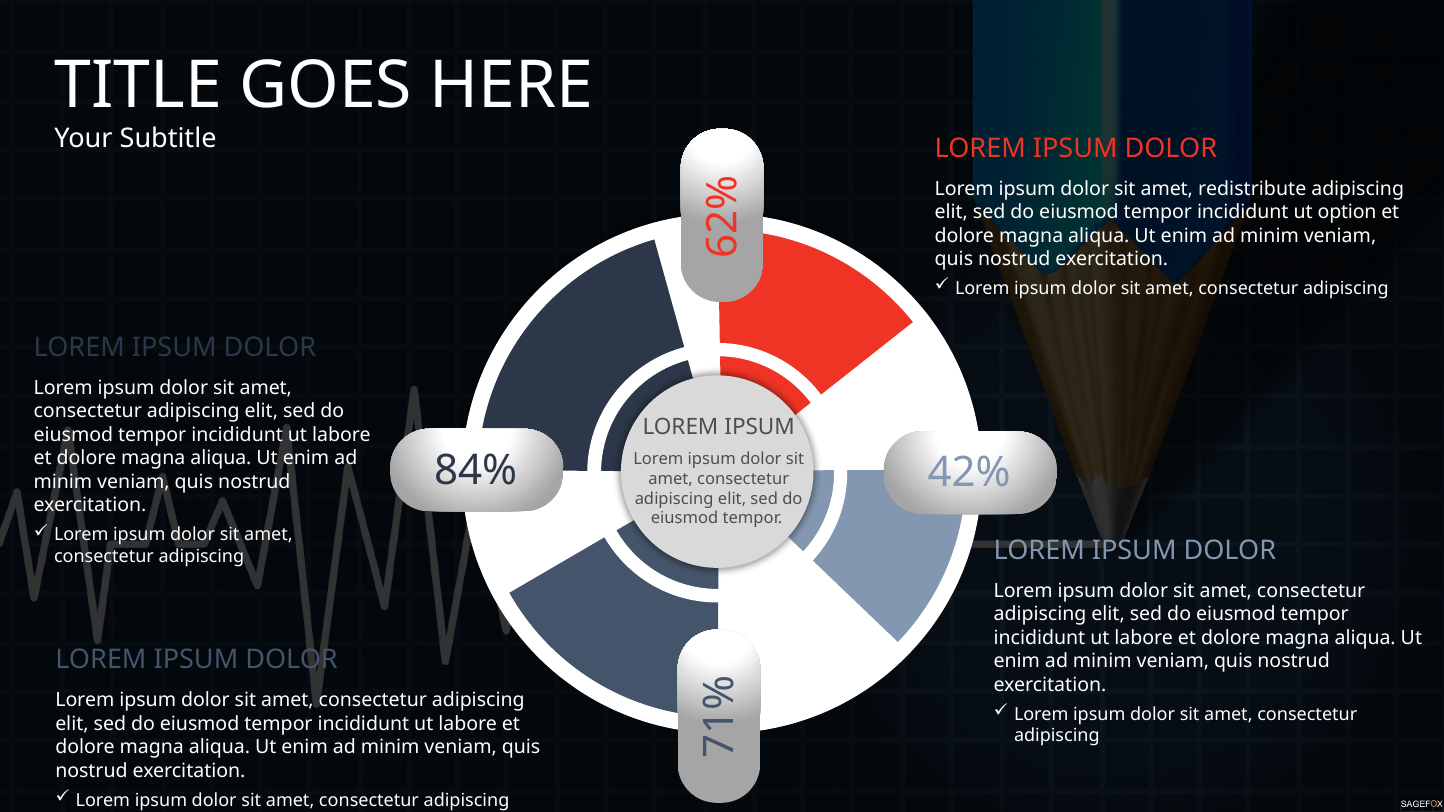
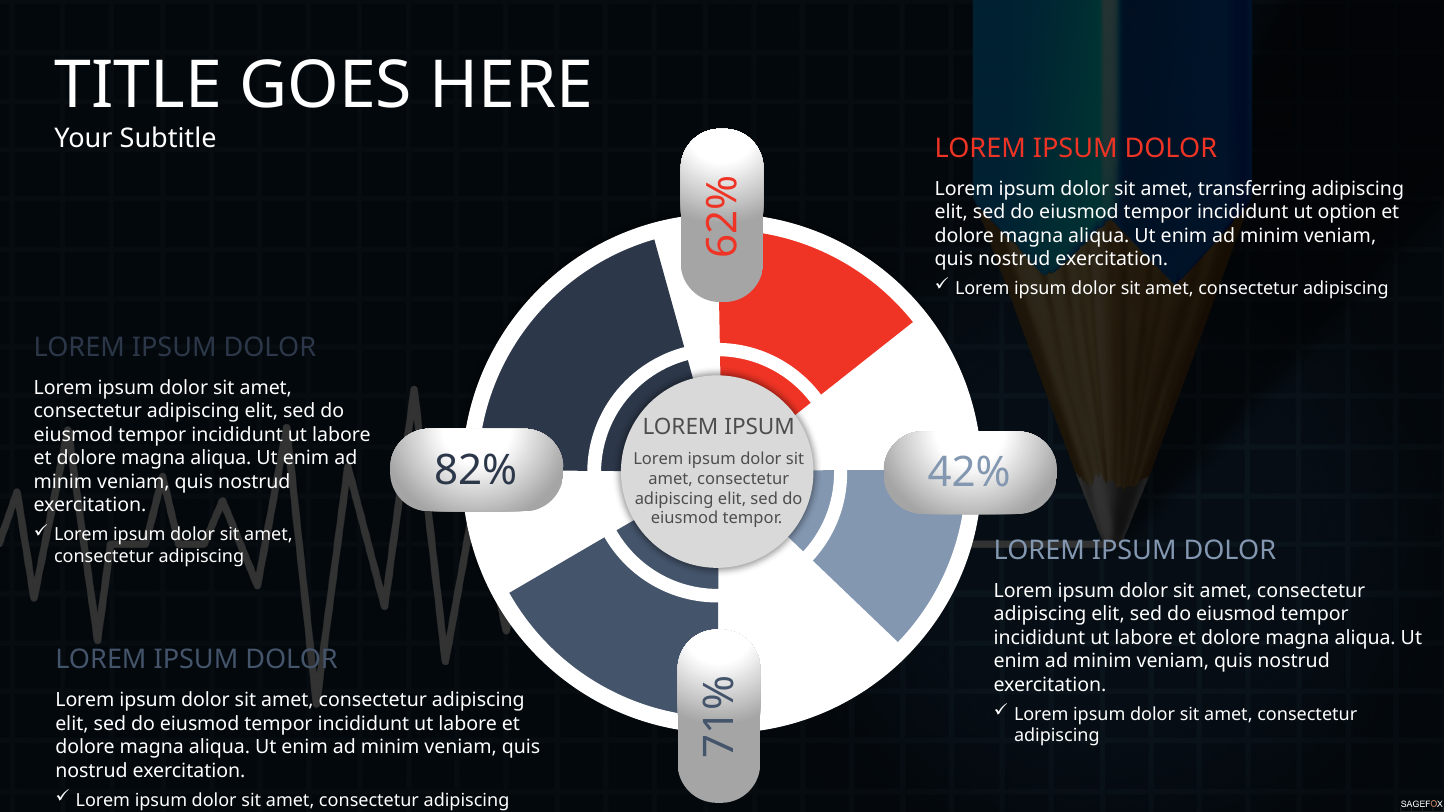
redistribute: redistribute -> transferring (1252, 189)
84%: 84% -> 82% (476, 471)
